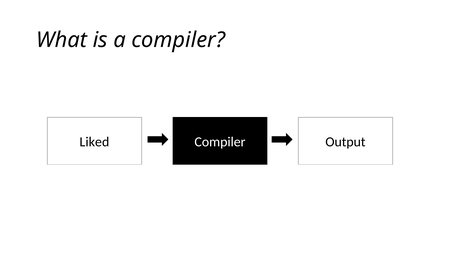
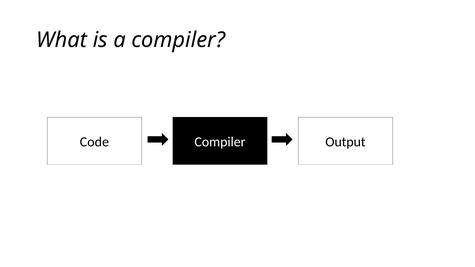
Liked: Liked -> Code (94, 142)
